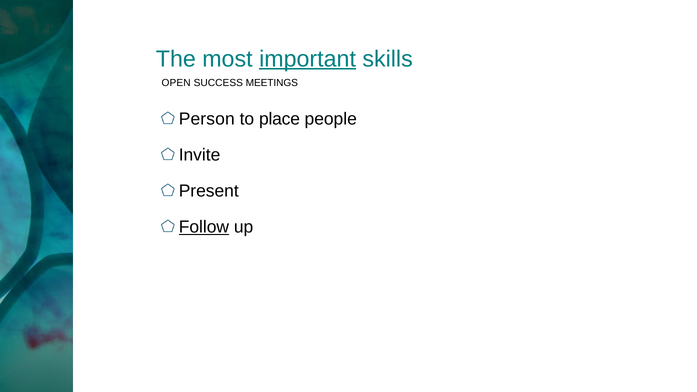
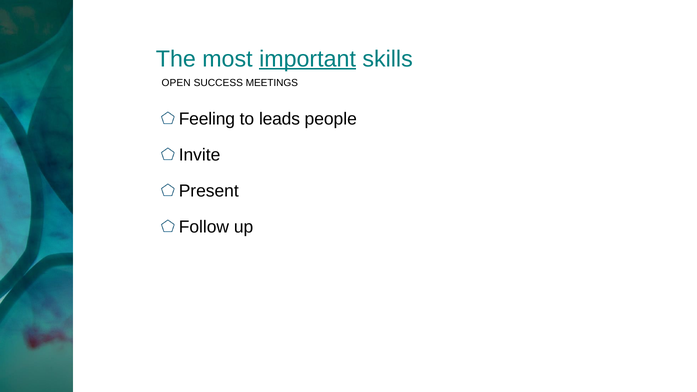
Person: Person -> Feeling (207, 119)
place: place -> leads (279, 119)
Follow underline: present -> none (204, 227)
